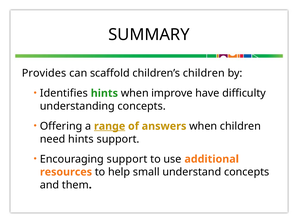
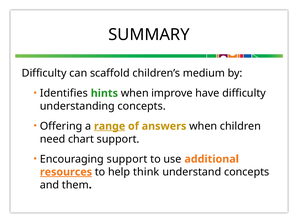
Provides: Provides -> Difficulty (44, 73)
children’s children: children -> medium (204, 73)
need hints: hints -> chart (81, 139)
resources underline: none -> present (66, 172)
small: small -> think (146, 172)
